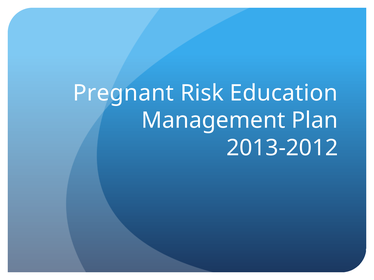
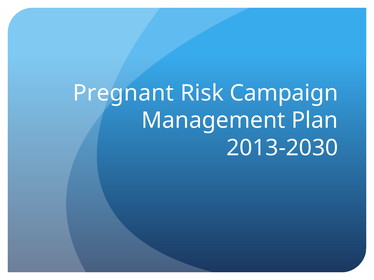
Education: Education -> Campaign (284, 93)
2013-2012: 2013-2012 -> 2013-2030 (282, 148)
